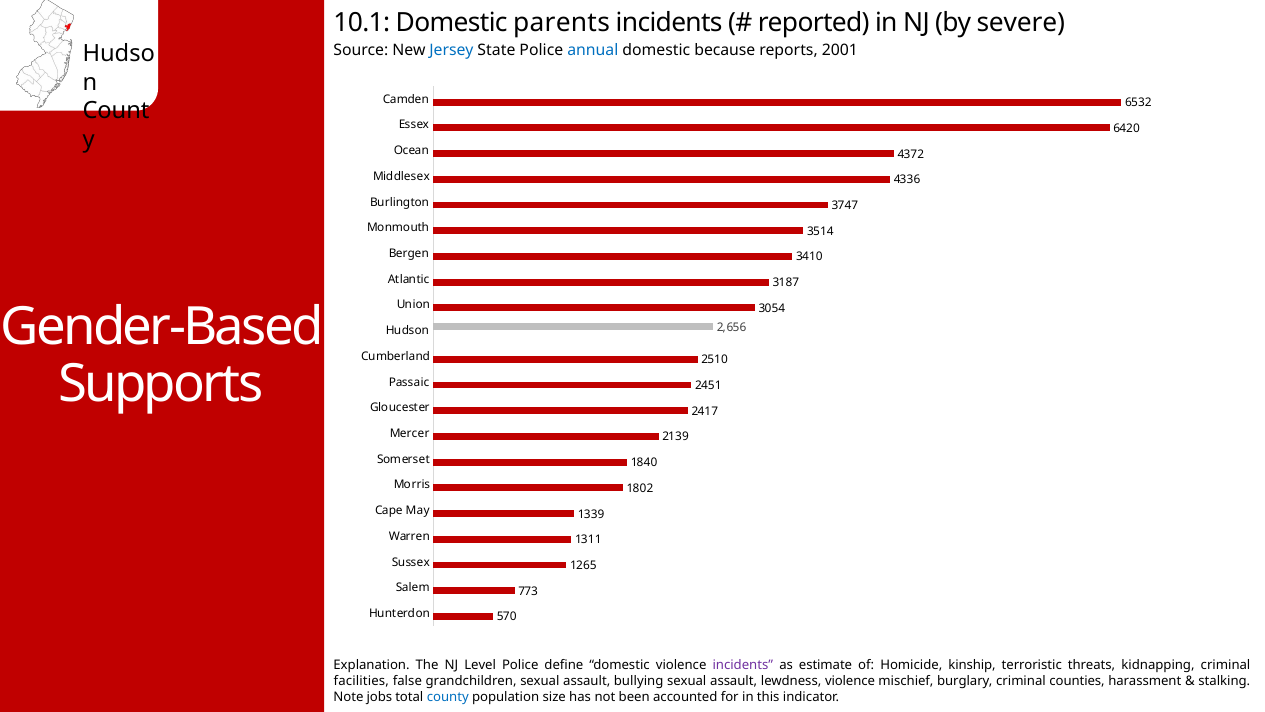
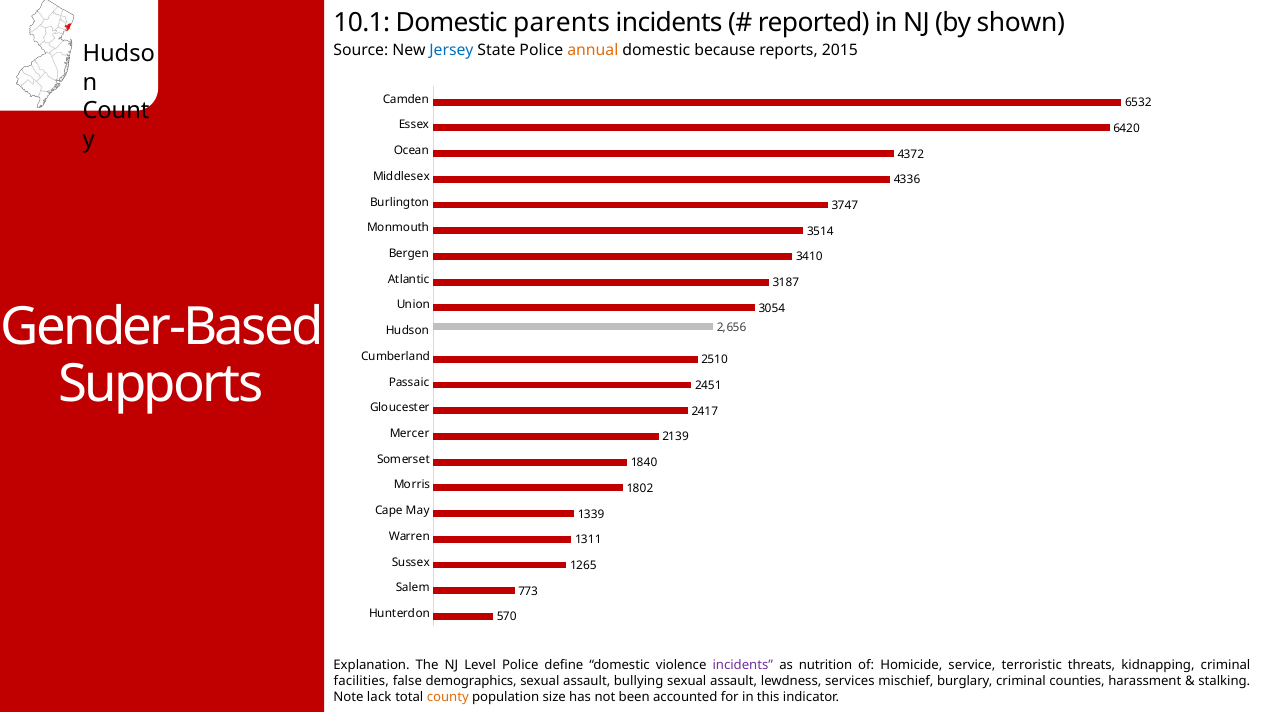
severe: severe -> shown (1021, 22)
annual colour: blue -> orange (593, 50)
2001: 2001 -> 2015 (840, 50)
estimate: estimate -> nutrition (826, 665)
kinship: kinship -> service (972, 665)
grandchildren: grandchildren -> demographics (471, 681)
lewdness violence: violence -> services (850, 681)
jobs: jobs -> lack (379, 697)
county colour: blue -> orange (448, 697)
